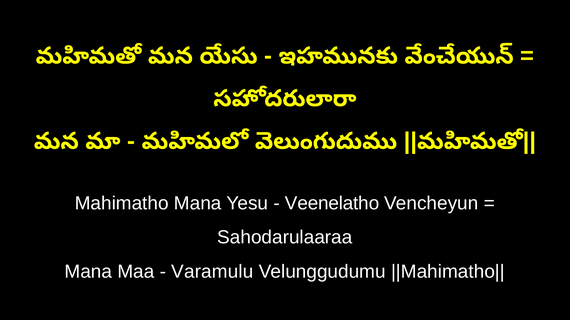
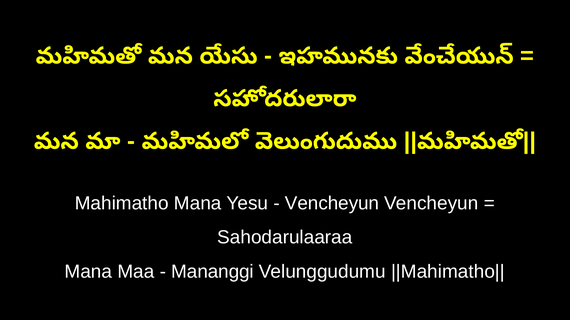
Veenelatho: Veenelatho -> Vencheyun (332, 204)
Varamulu: Varamulu -> Mananggi (213, 272)
